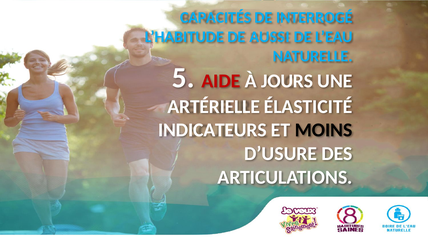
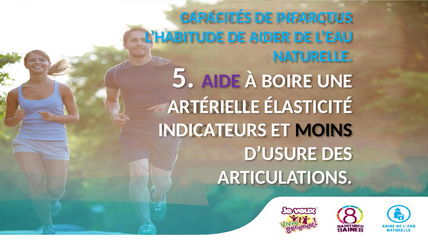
INTERROGÉ: INTERROGÉ -> INFARCTUS (314, 18)
AUSSI: AUSSI -> AIDER (270, 37)
AIDE colour: red -> purple (221, 81)
JOURS: JOURS -> BOIRE (287, 81)
